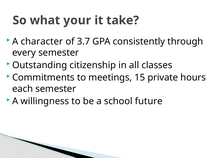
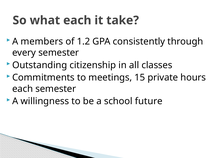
what your: your -> each (77, 20)
character: character -> members (42, 41)
3.7: 3.7 -> 1.2 (83, 41)
